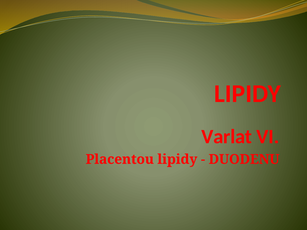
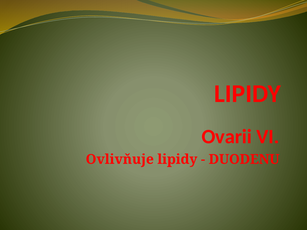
Varlat: Varlat -> Ovarii (227, 137)
Placentou: Placentou -> Ovlivňuje (120, 160)
